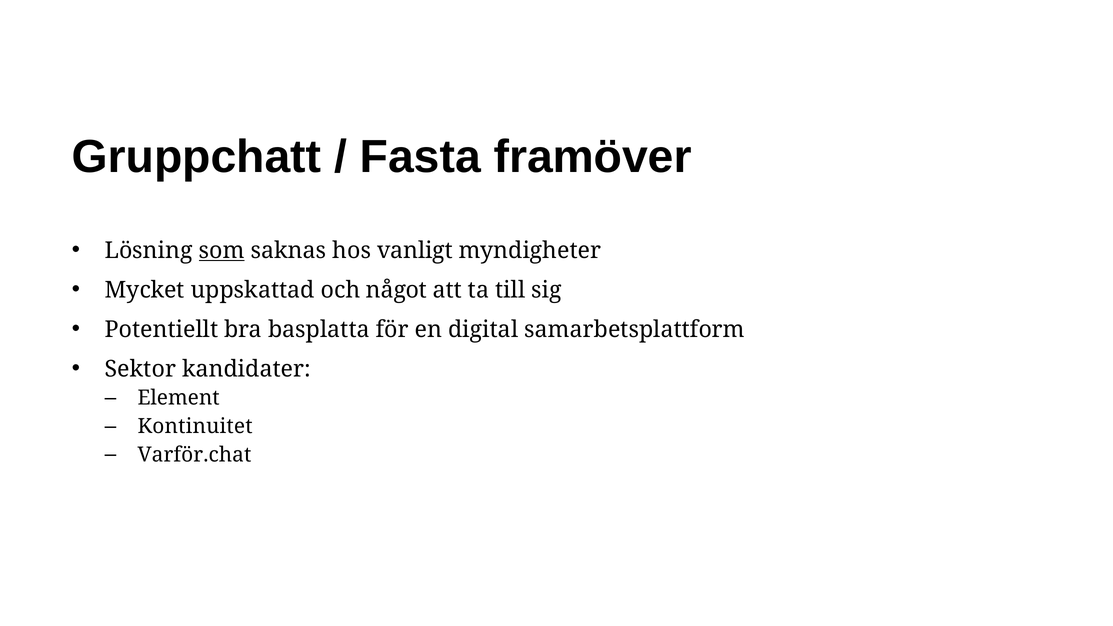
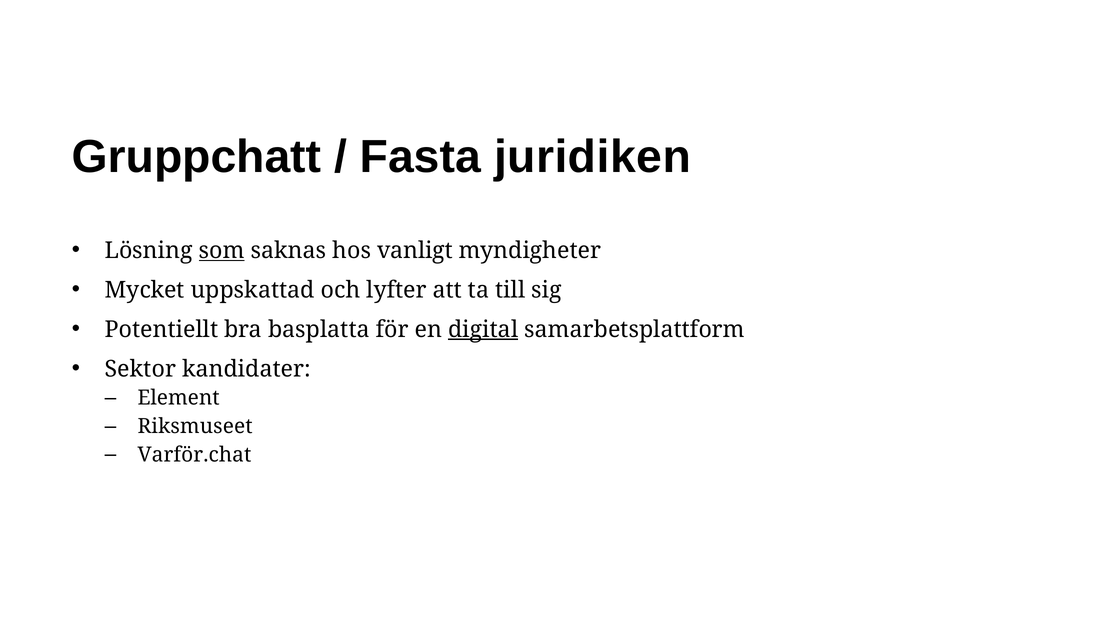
framöver: framöver -> juridiken (592, 157)
något: något -> lyfter (396, 290)
digital underline: none -> present (483, 329)
Kontinuitet: Kontinuitet -> Riksmuseet (195, 426)
